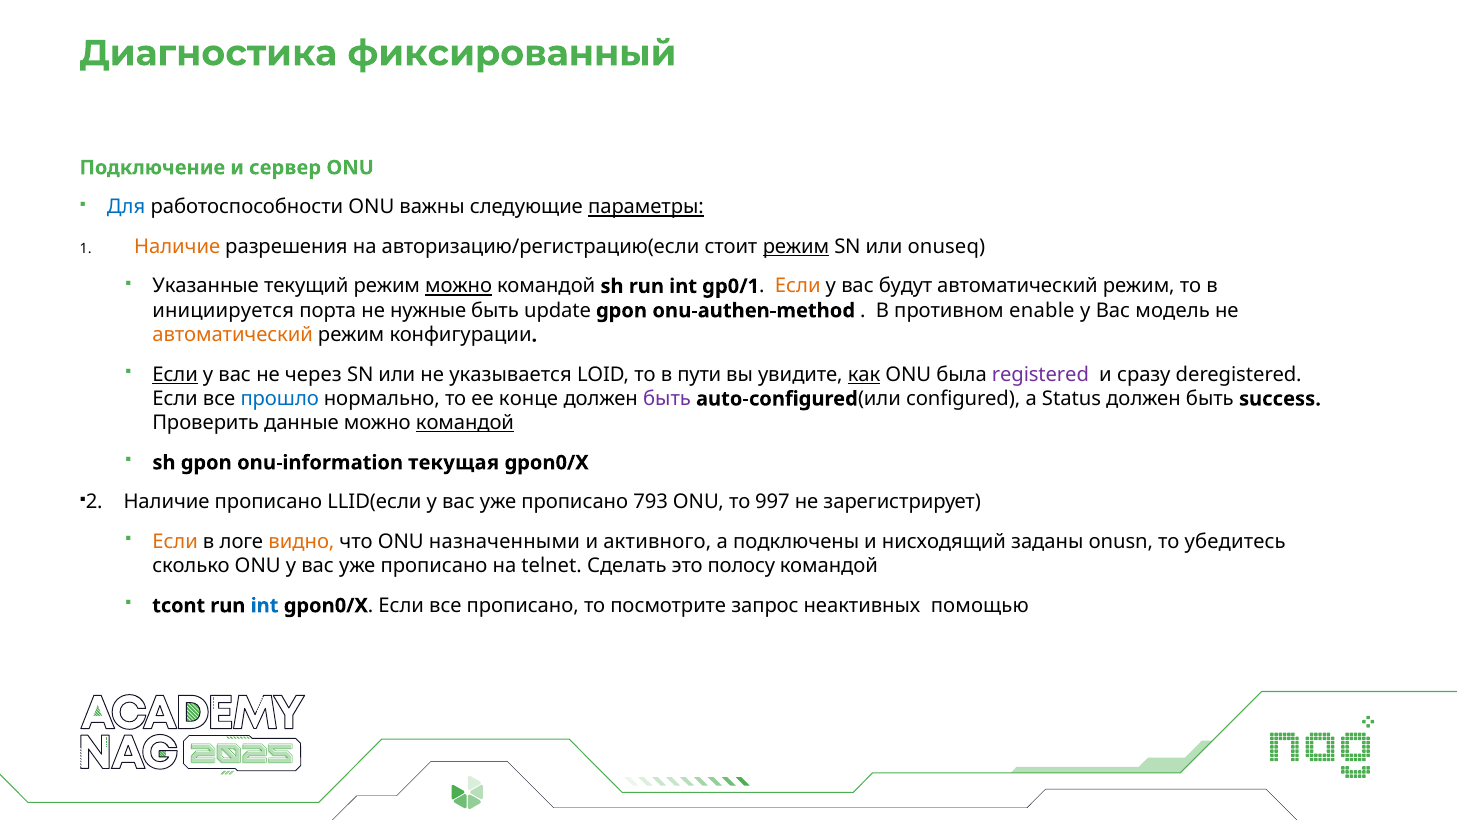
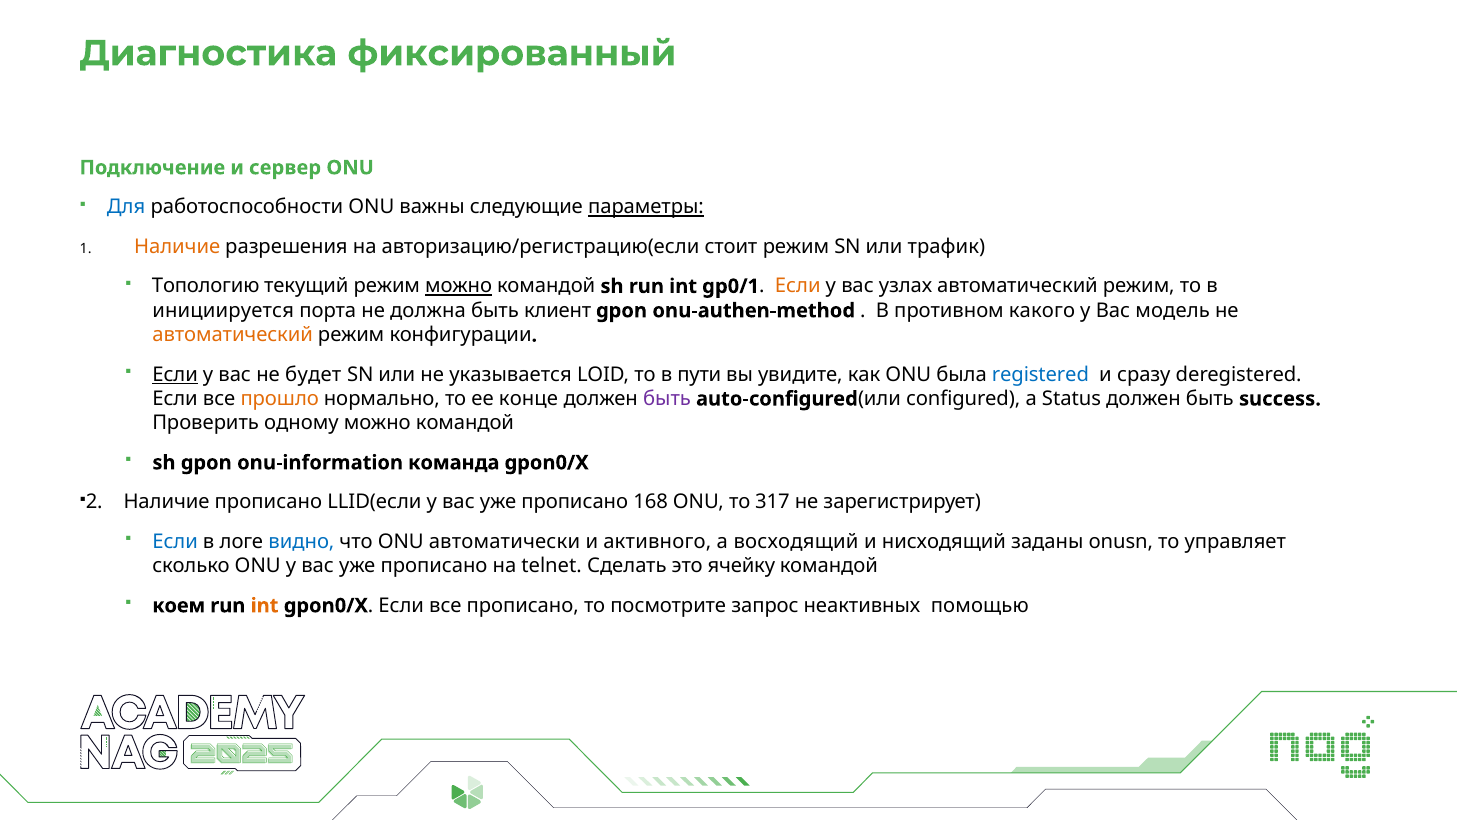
режим underline: present -> none (796, 247)
onuseq: onuseq -> трафик (946, 247)
Указанные: Указанные -> Топологию (206, 286)
будут: будут -> узлах (906, 286)
нужные: нужные -> должна (428, 310)
update: update -> клиент (558, 310)
enable: enable -> какого (1042, 310)
через: через -> будет (313, 374)
как underline: present -> none (864, 374)
registered colour: purple -> blue (1040, 374)
прошло colour: blue -> orange (280, 399)
данные: данные -> одному (301, 423)
командой underline: present -> none (465, 423)
текущая: текущая -> команда (454, 462)
793: 793 -> 168 (651, 502)
997: 997 -> 317 (772, 502)
Если colour: orange -> blue (175, 542)
видно colour: orange -> blue (301, 542)
назначенными: назначенными -> автоматически (504, 542)
подключены: подключены -> восходящий (796, 542)
убедитесь: убедитесь -> управляет (1235, 542)
полосу: полосу -> ячейку (741, 566)
tcont: tcont -> коем (179, 605)
int colour: blue -> orange (265, 605)
